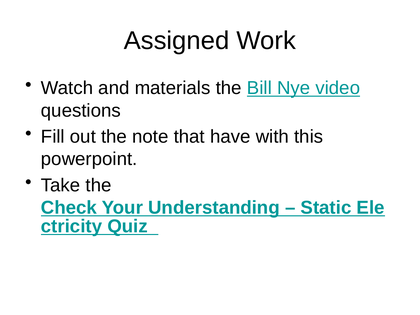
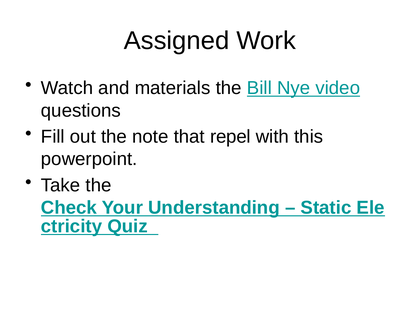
have: have -> repel (230, 137)
